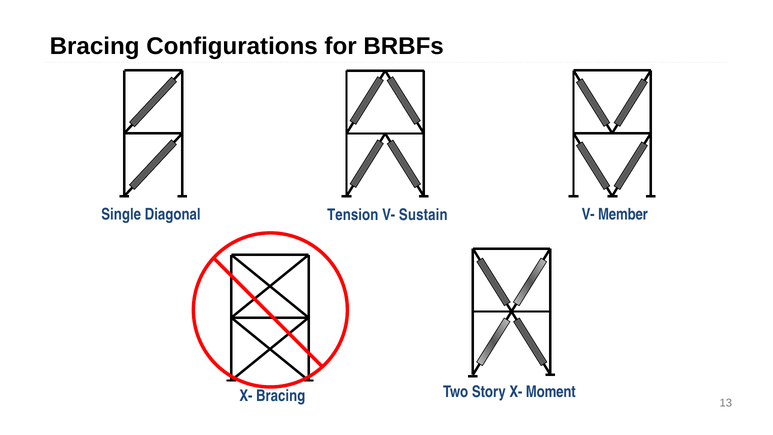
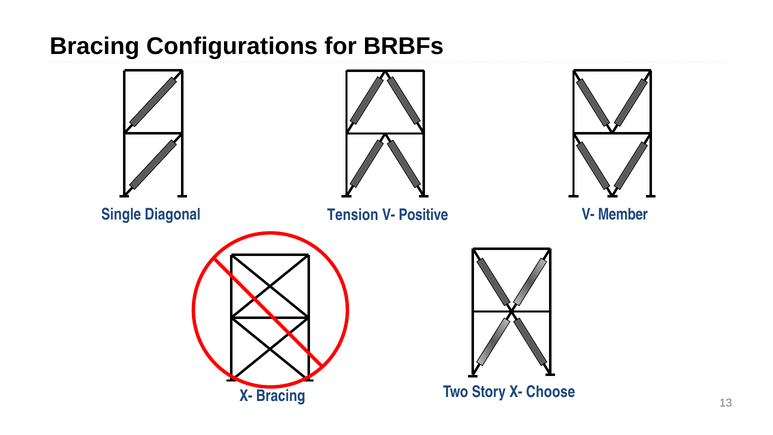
Sustain: Sustain -> Positive (423, 215)
Moment: Moment -> Choose (551, 392)
